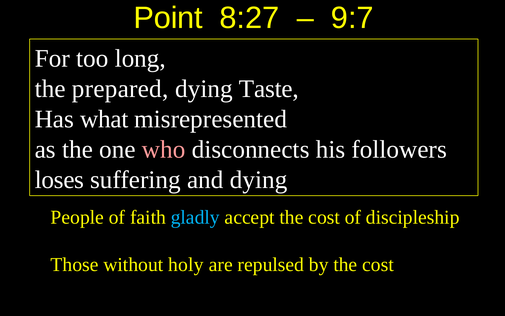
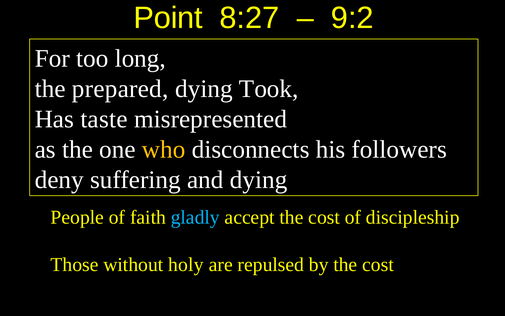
9:7: 9:7 -> 9:2 (352, 18)
Taste: Taste -> Took (269, 89)
what: what -> taste (104, 119)
who colour: pink -> yellow (164, 149)
loses: loses -> deny (59, 180)
